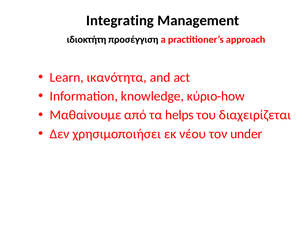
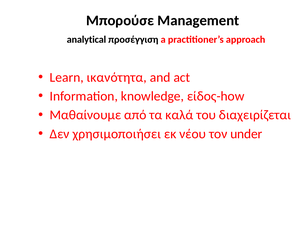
Integrating: Integrating -> Μπορούσε (120, 20)
ιδιοκτήτη: ιδιοκτήτη -> analytical (86, 40)
κύριο-how: κύριο-how -> είδος-how (216, 96)
helps: helps -> καλά (179, 115)
